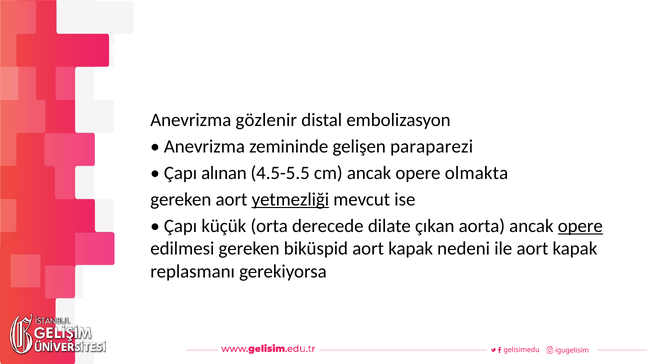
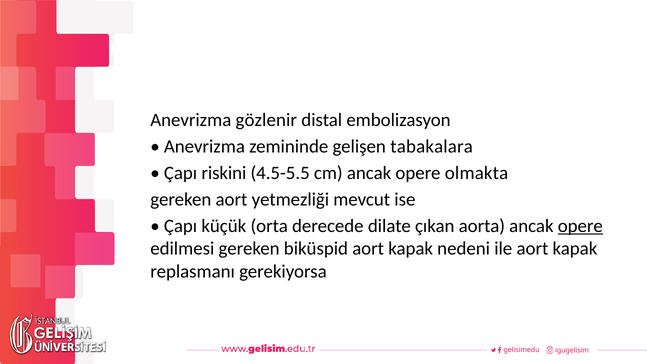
paraparezi: paraparezi -> tabakalara (432, 147)
alınan: alınan -> riskini (224, 173)
yetmezliği underline: present -> none (290, 199)
